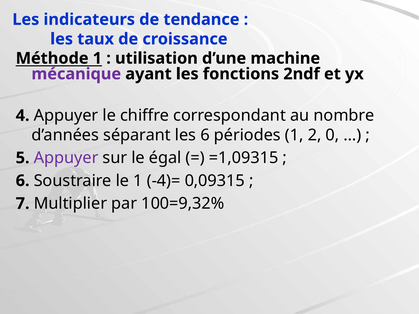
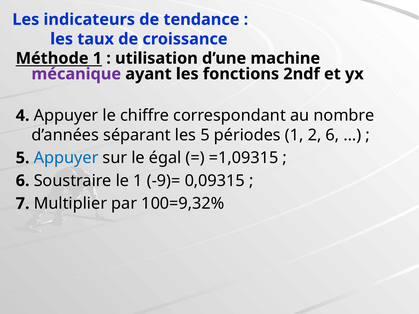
les 6: 6 -> 5 (205, 135)
2 0: 0 -> 6 (332, 135)
Appuyer colour: purple -> blue (66, 158)
-4)=: -4)= -> -9)= (164, 181)
